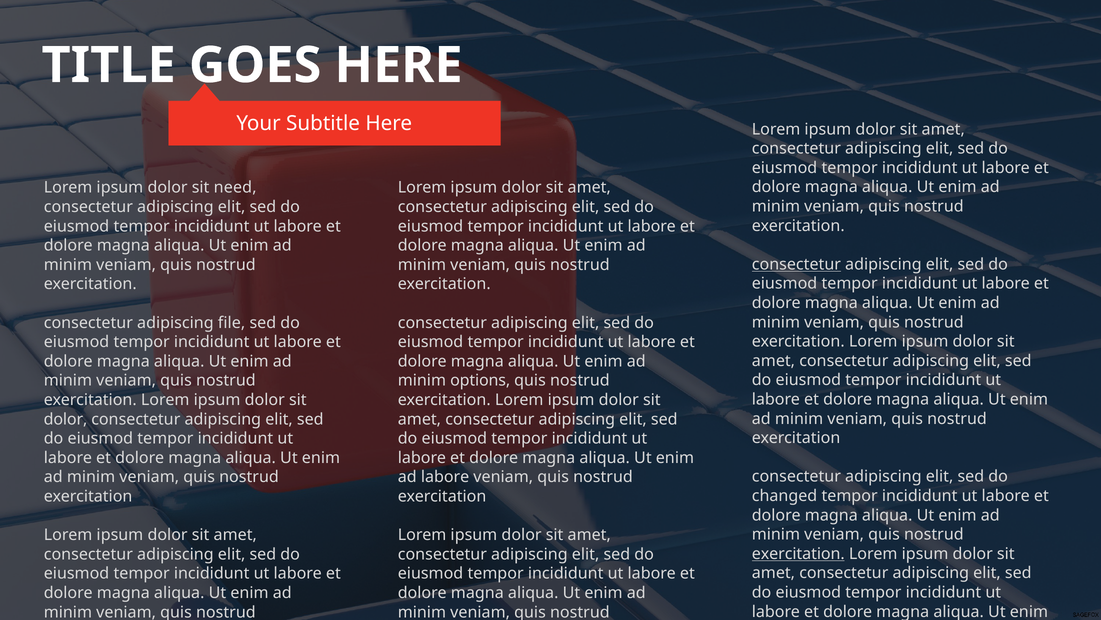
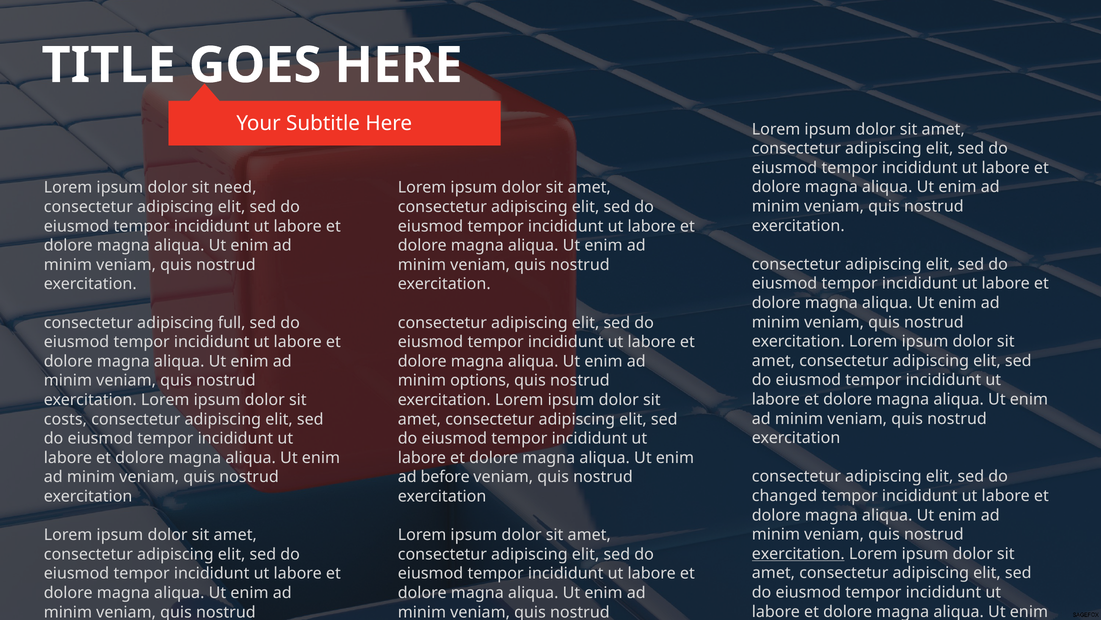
consectetur underline: present -> none (796, 264)
file: file -> full (232, 322)
dolor: dolor -> costs (65, 419)
ad labore: labore -> before (445, 477)
